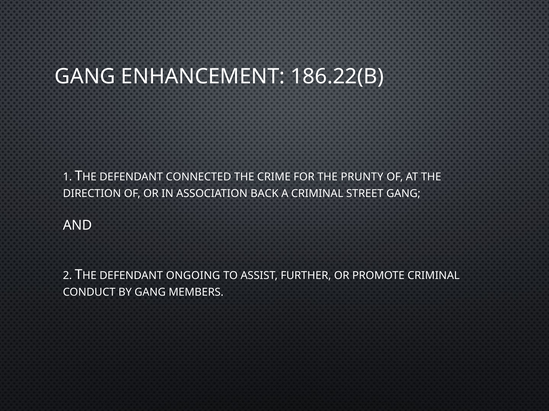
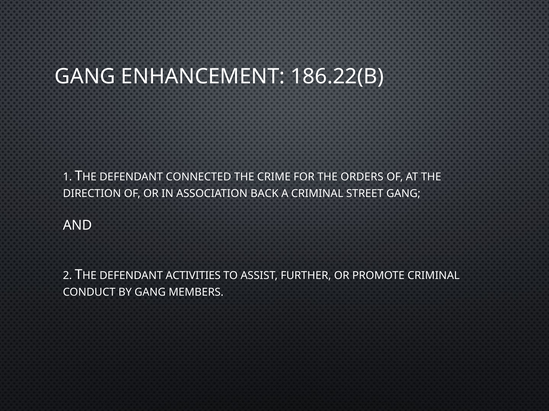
PRUNTY: PRUNTY -> ORDERS (362, 177)
ONGOING: ONGOING -> ACTIVITIES (193, 276)
